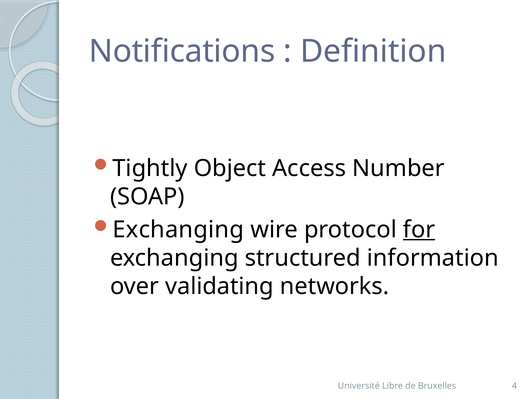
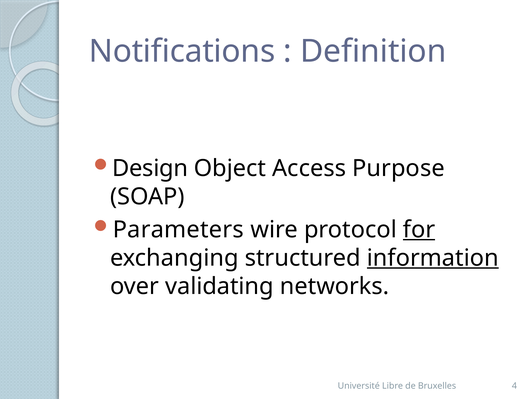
Tightly: Tightly -> Design (150, 168)
Number: Number -> Purpose (398, 168)
Exchanging: Exchanging -> Parameters (178, 230)
information underline: none -> present (433, 258)
